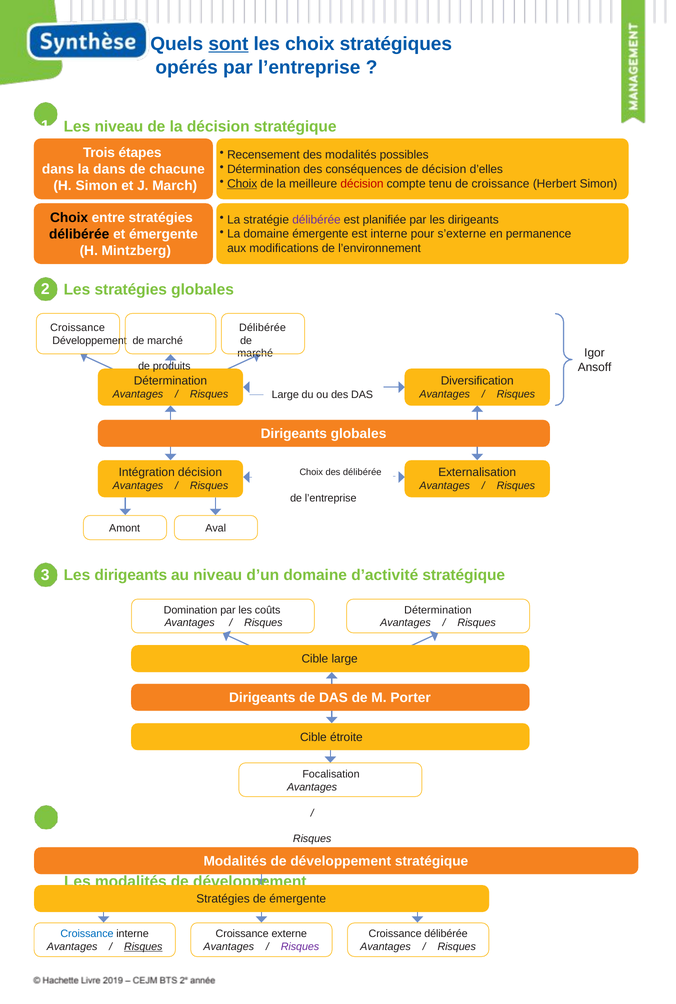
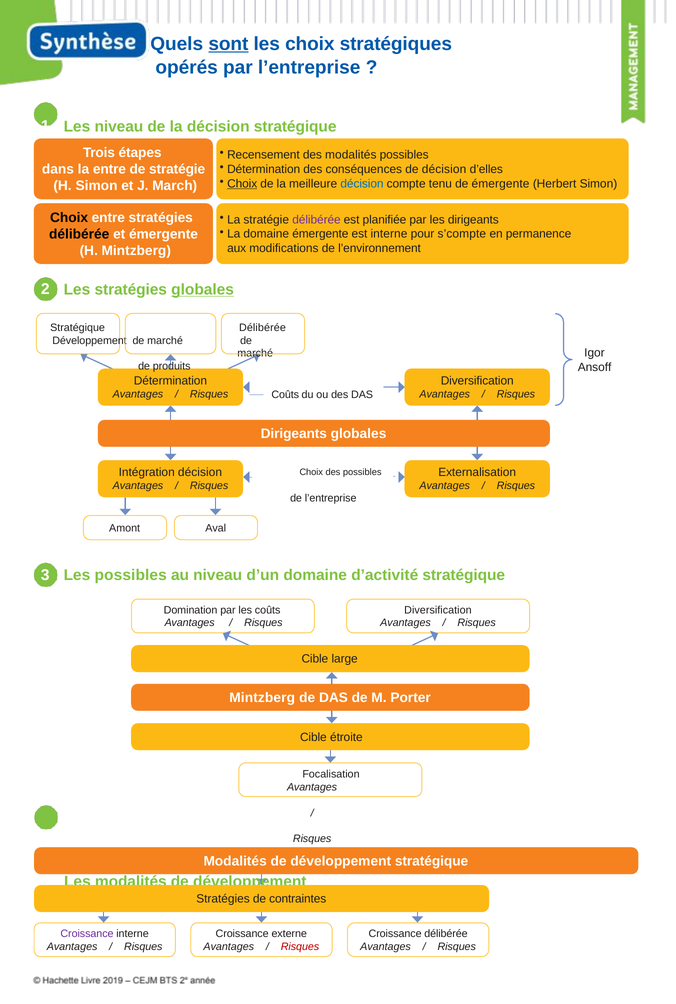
la dans: dans -> entre (109, 169)
de chacune: chacune -> stratégie (177, 169)
décision colour: red -> blue (362, 184)
de croissance: croissance -> émergente (500, 184)
s’externe: s’externe -> s’compte (462, 234)
globales underline: none -> present (203, 290)
Croissance: Croissance -> Stratégique (78, 328)
Large: Large -> Coûts (285, 395)
des délibérée: délibérée -> possibles (362, 472)
3 Les dirigeants: dirigeants -> possibles (131, 575)
Détermination: Détermination -> Diversification (438, 610)
Dirigeants: Dirigeants -> Mintzberg (262, 698)
de émergente: émergente -> contraintes (298, 899)
Croissance colour: blue -> purple (87, 934)
Risques underline: present -> none (143, 946)
Risques colour: purple -> red (300, 946)
